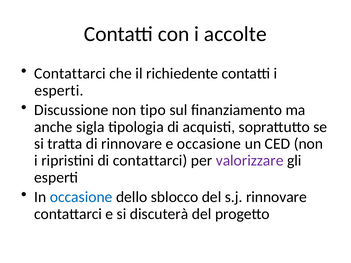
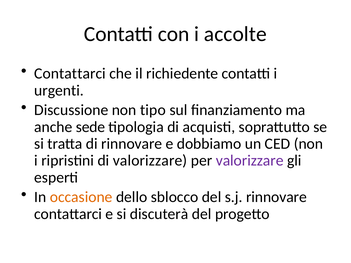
esperti: esperti -> urgenti (59, 90)
sigla: sigla -> sede (91, 127)
e occasione: occasione -> dobbiamo (209, 144)
di contattarci: contattarci -> valorizzare (150, 161)
occasione colour: blue -> orange (81, 197)
